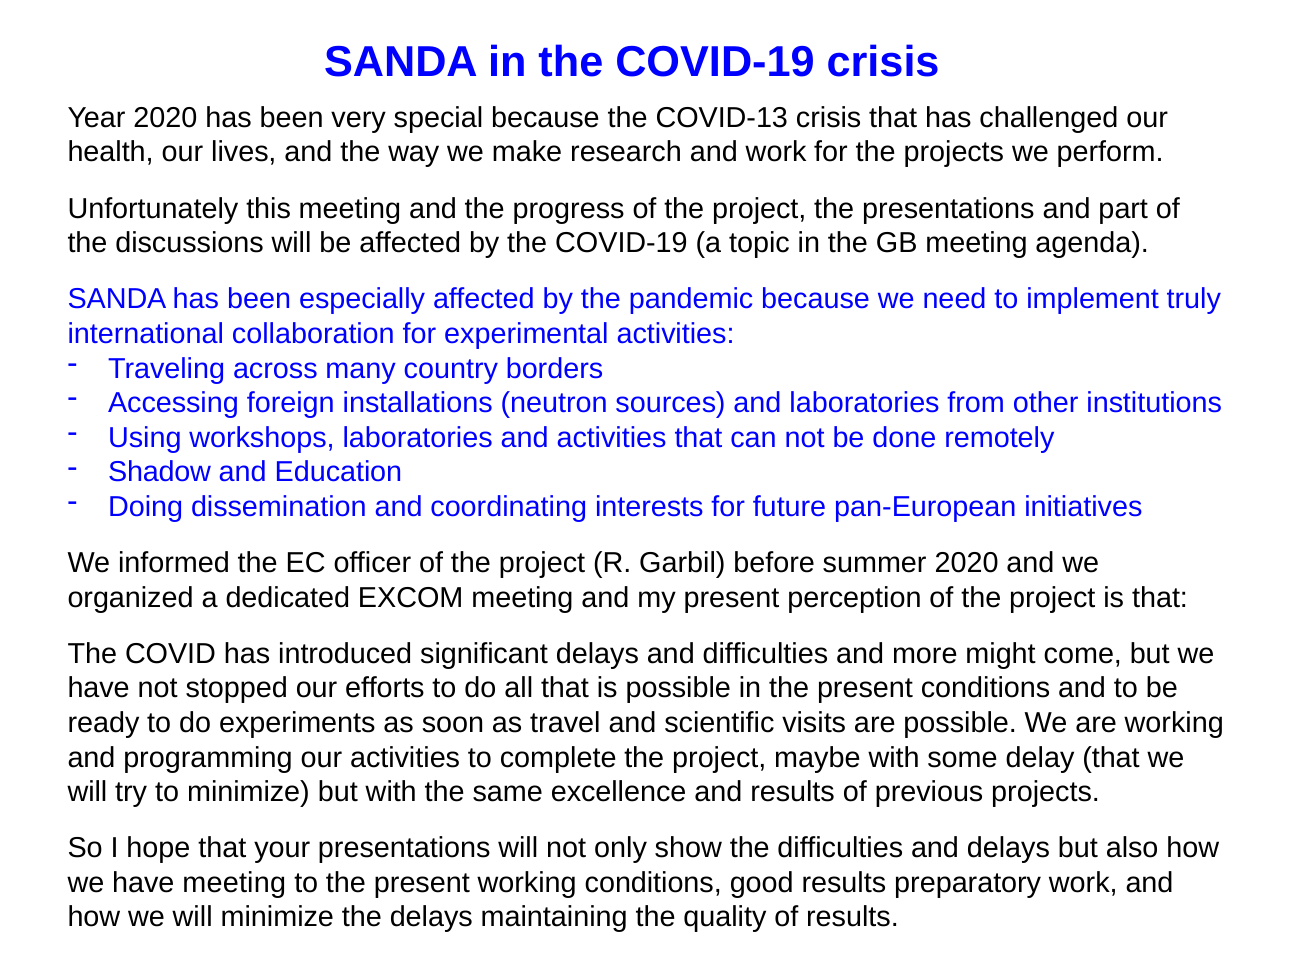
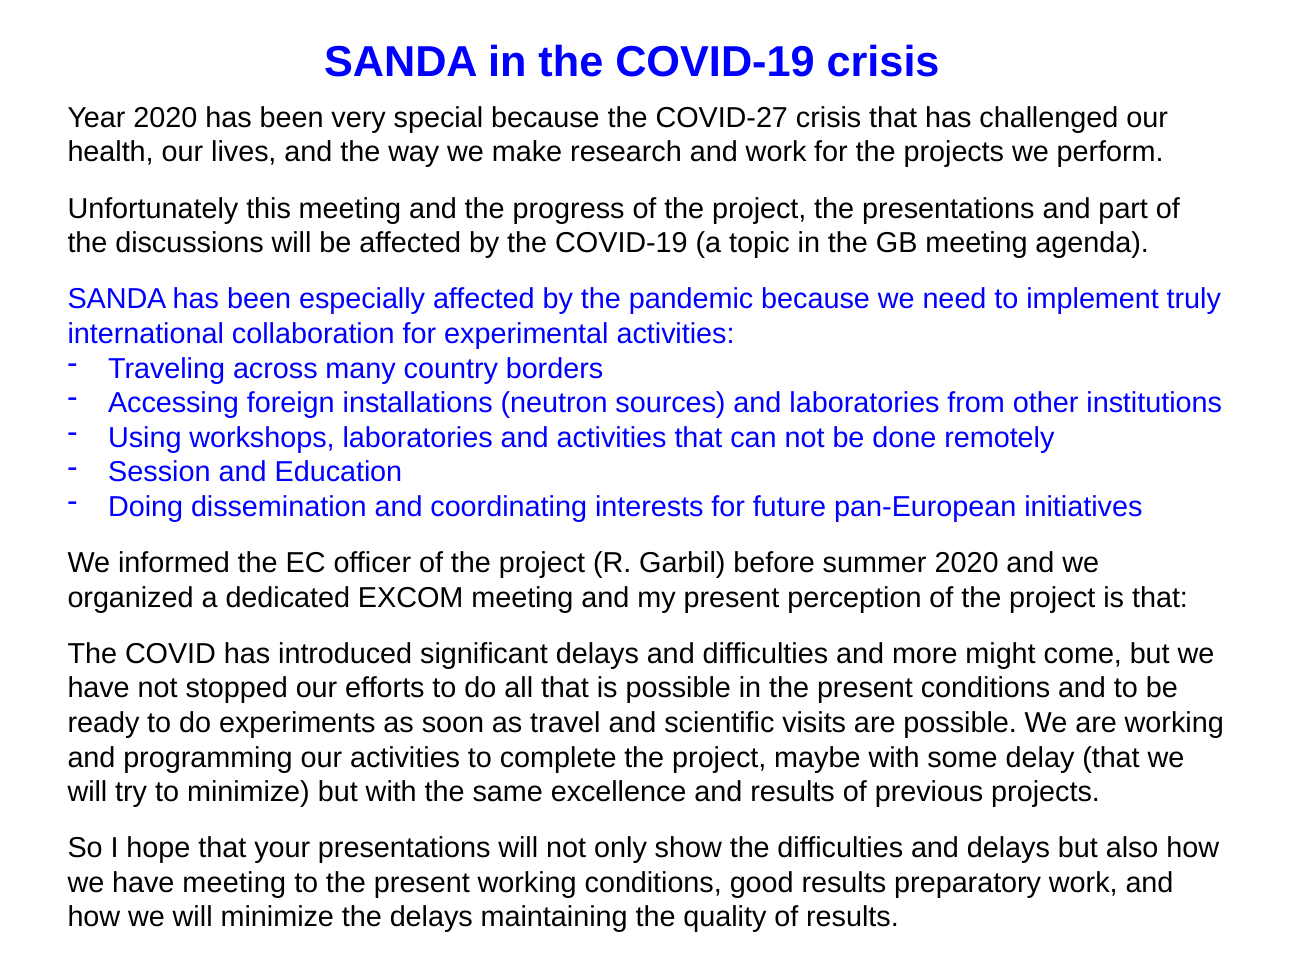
COVID-13: COVID-13 -> COVID-27 (722, 118)
Shadow: Shadow -> Session (159, 472)
